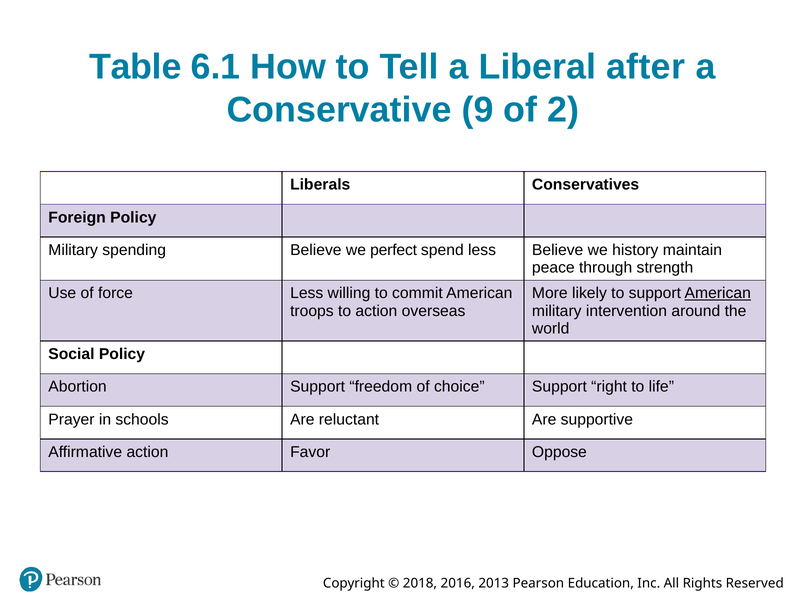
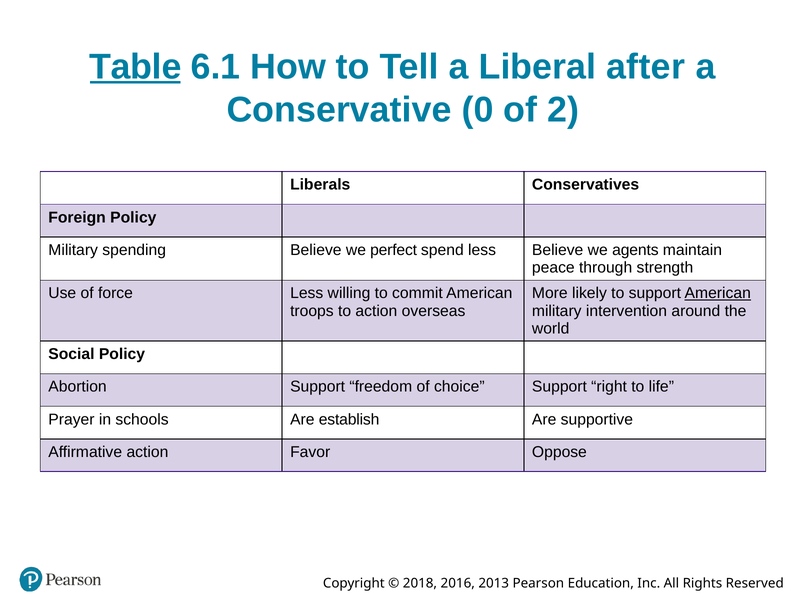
Table underline: none -> present (135, 67)
9: 9 -> 0 (478, 110)
history: history -> agents (635, 250)
reluctant: reluctant -> establish (349, 420)
